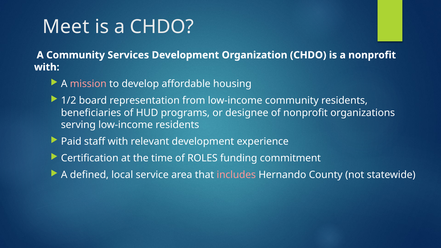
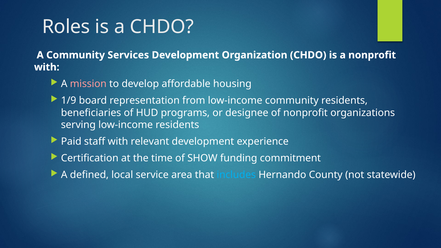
Meet: Meet -> Roles (66, 27)
1/2: 1/2 -> 1/9 (69, 101)
ROLES: ROLES -> SHOW (202, 158)
includes colour: pink -> light blue (236, 175)
